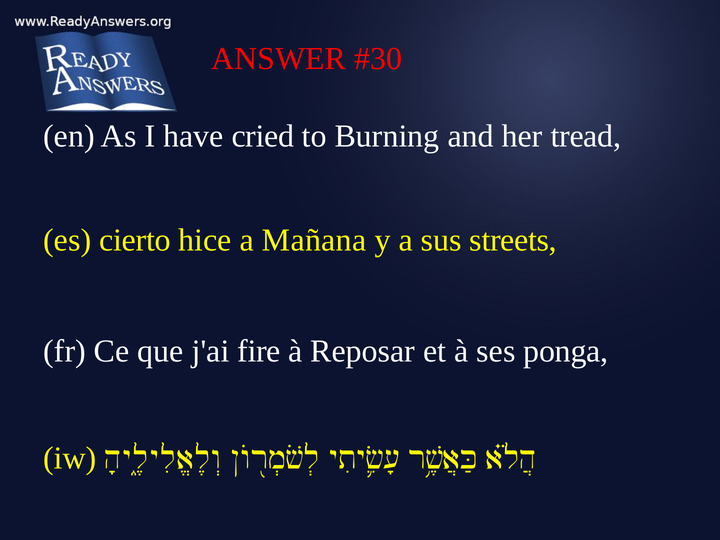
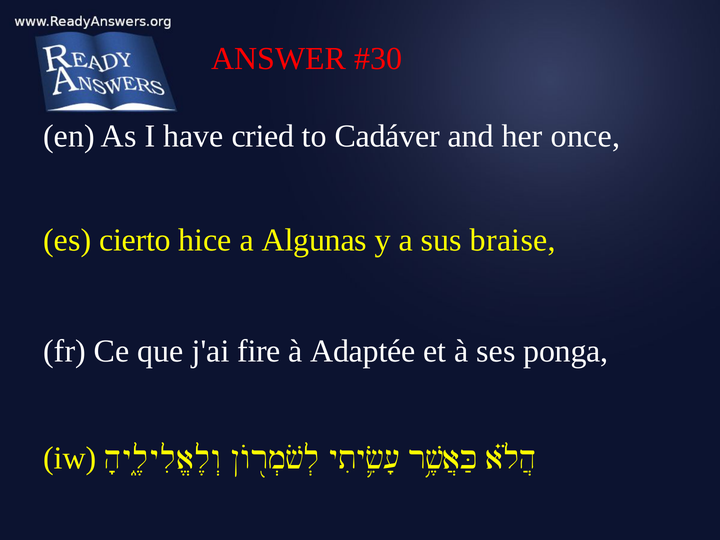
Burning: Burning -> Cadáver (387, 136)
tread: tread -> once (586, 136)
Mañana: Mañana -> Algunas (314, 240)
streets: streets -> braise (513, 240)
Reposar: Reposar -> Adaptée (363, 351)
